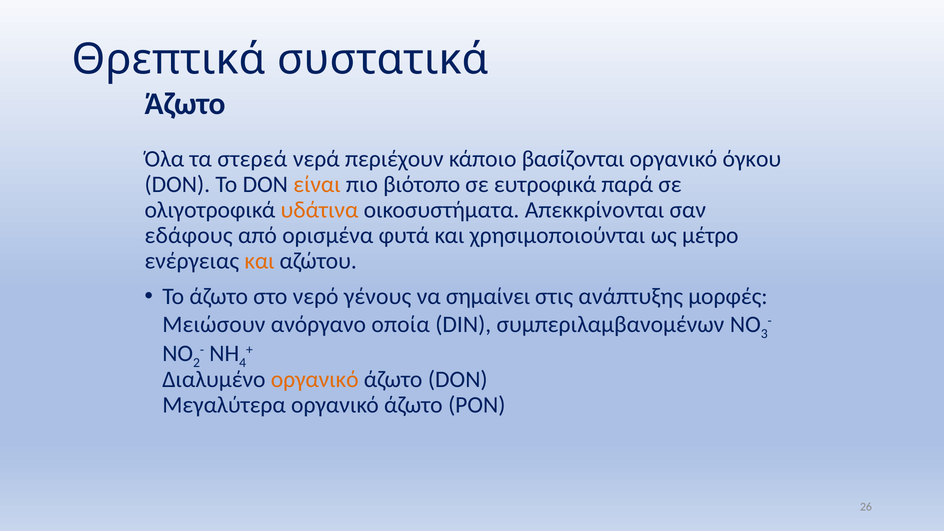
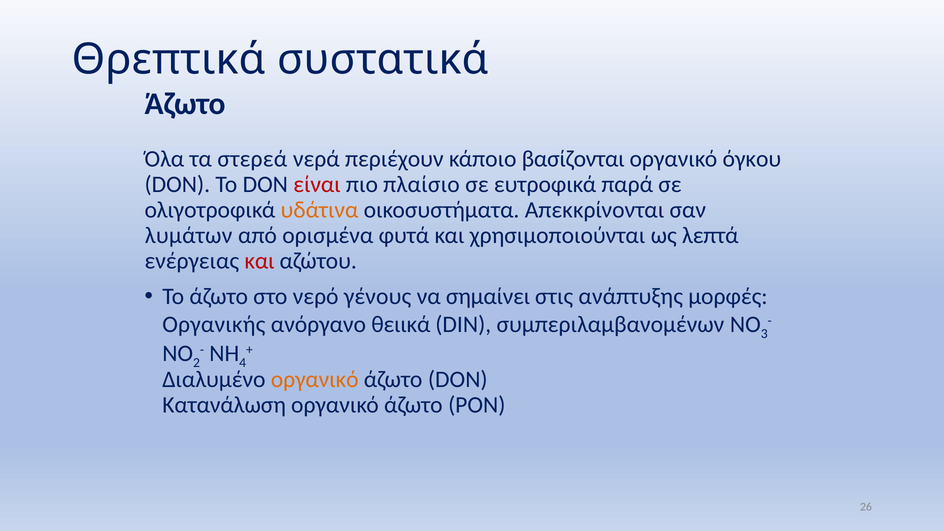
είναι colour: orange -> red (317, 184)
βιότοπο: βιότοπο -> πλαίσιο (422, 184)
εδάφους: εδάφους -> λυμάτων (189, 235)
μέτρο: μέτρο -> λεπτά (710, 235)
και colour: orange -> red (260, 261)
Μειώσουν: Μειώσουν -> Οργανικής (214, 324)
οποία: οποία -> θειικά (401, 324)
Μεγαλύτερα: Μεγαλύτερα -> Κατανάλωση (224, 405)
